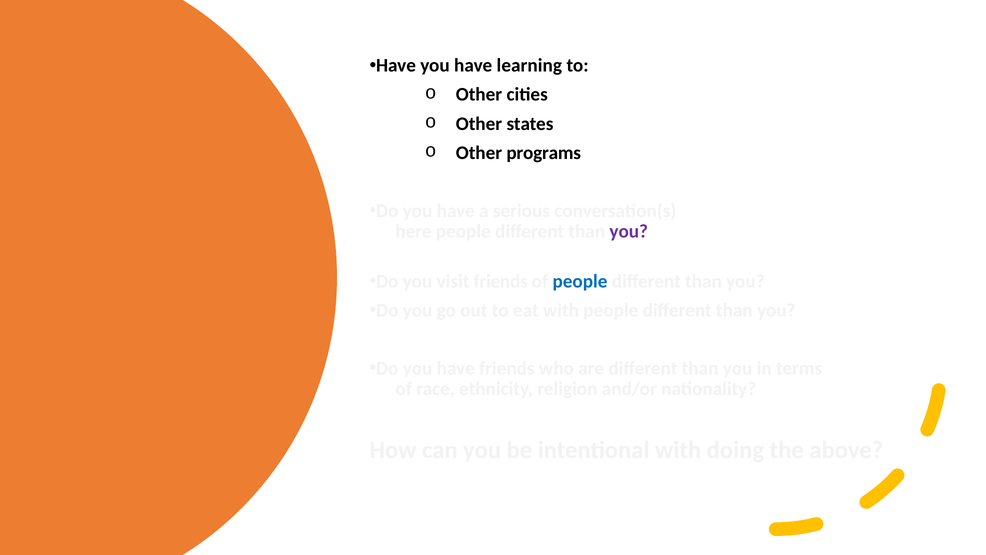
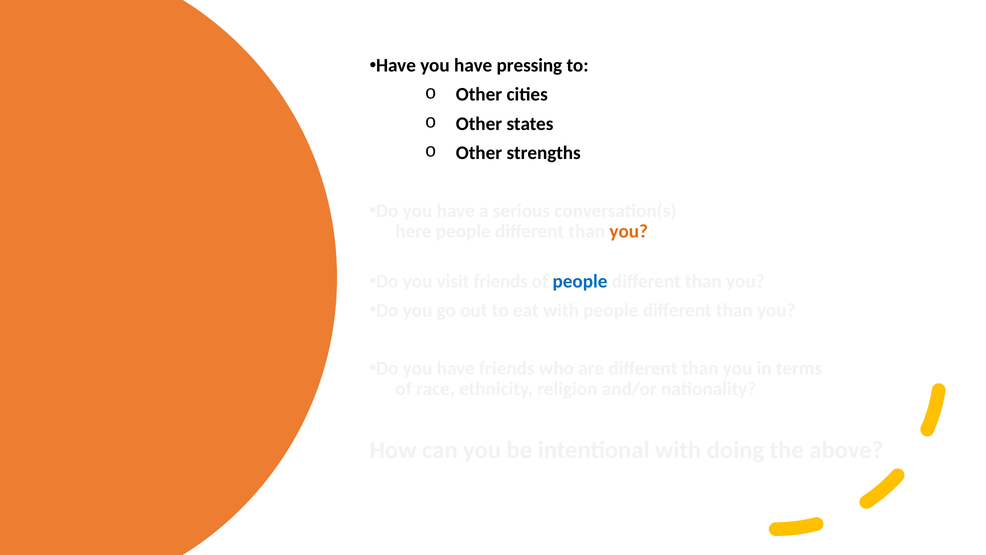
learning: learning -> pressing (529, 66)
programs: programs -> strengths (544, 153)
you colour: purple -> orange (629, 231)
